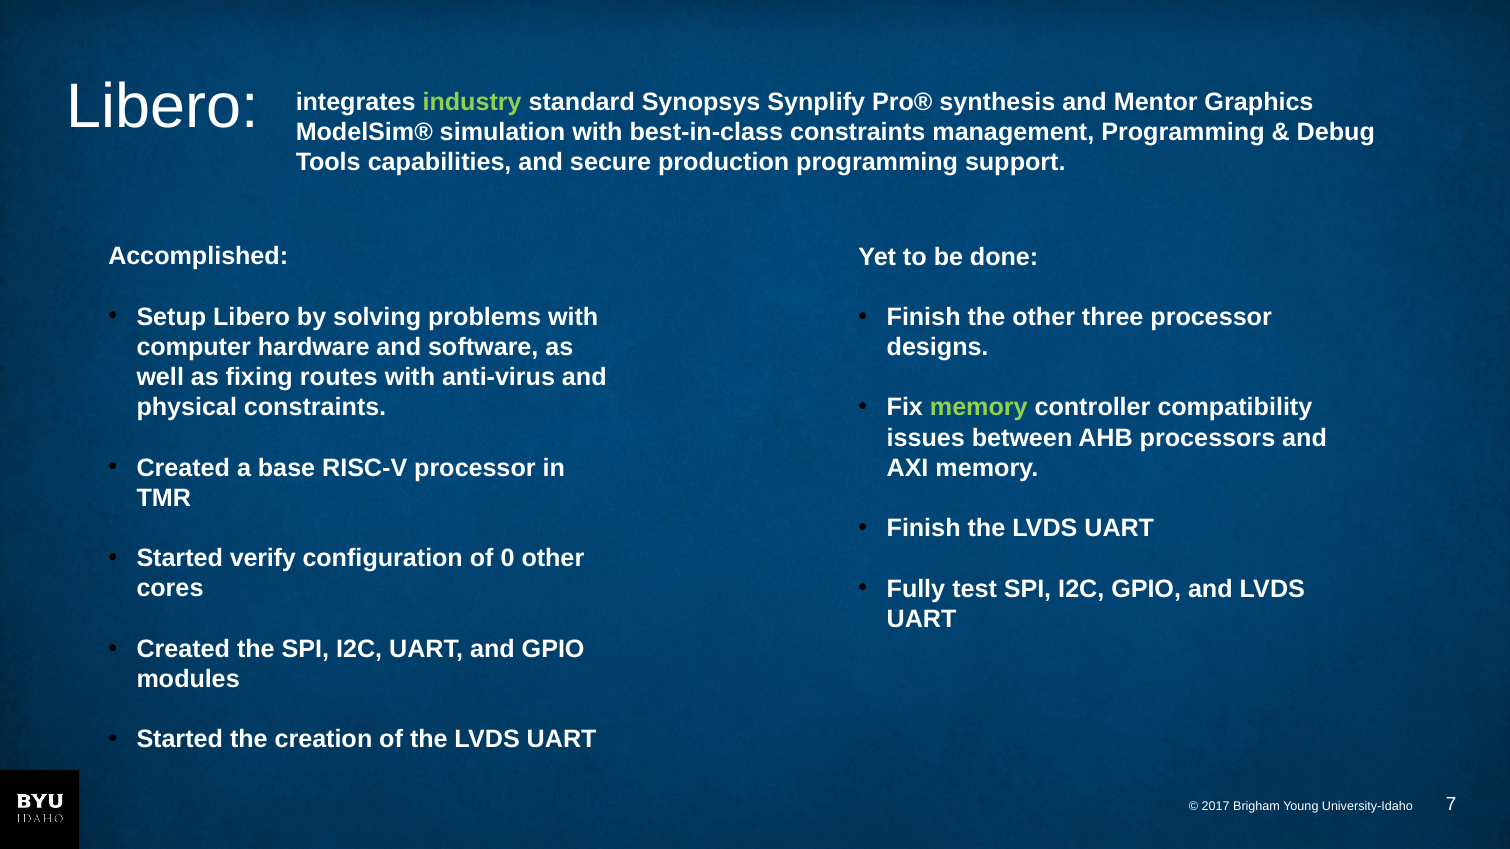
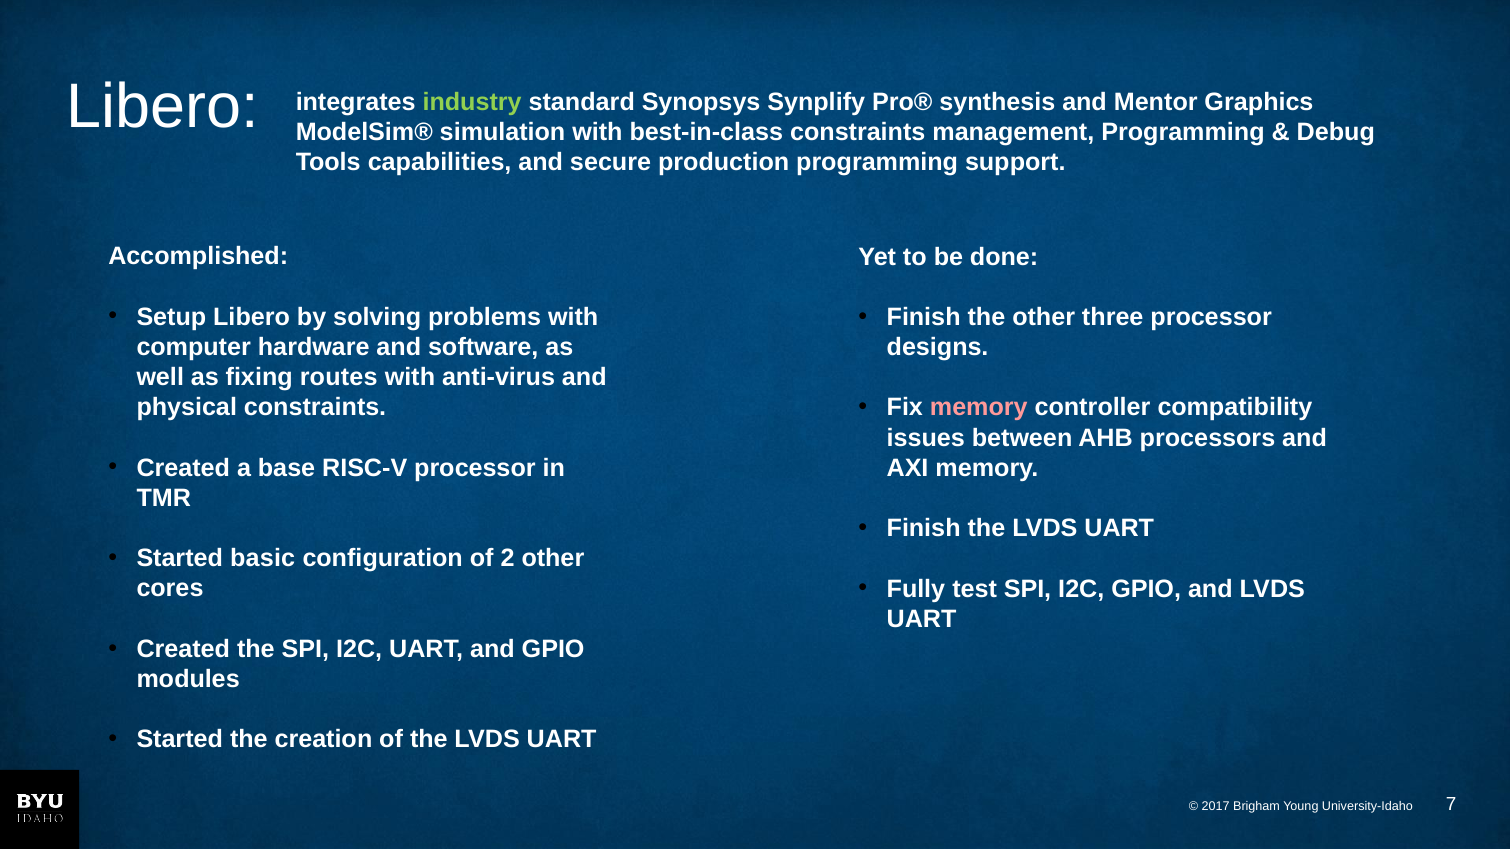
memory colour: light green -> pink (979, 408)
verify: verify -> basic (263, 559)
0: 0 -> 2 (508, 559)
